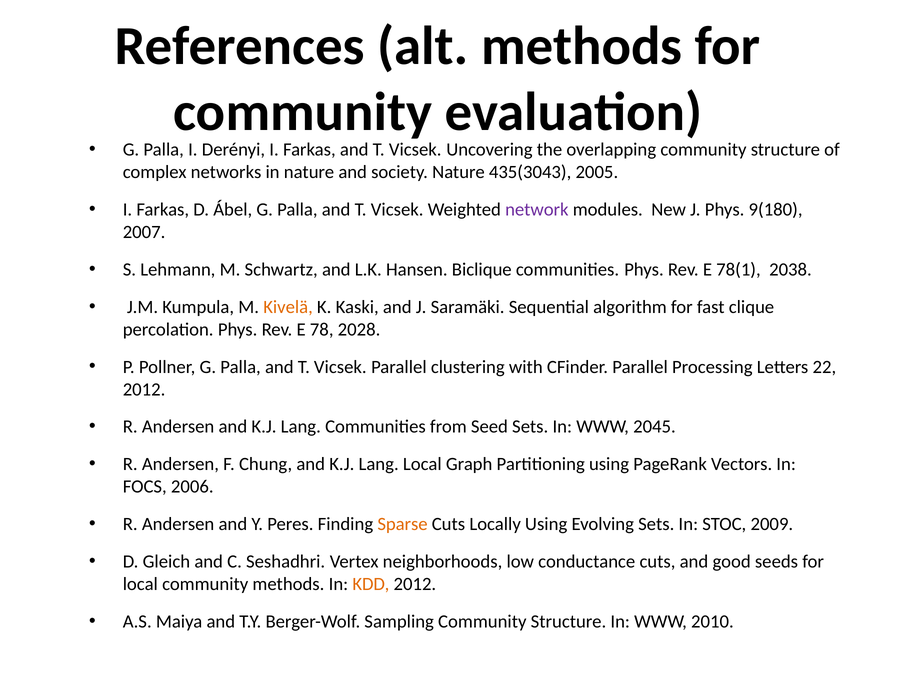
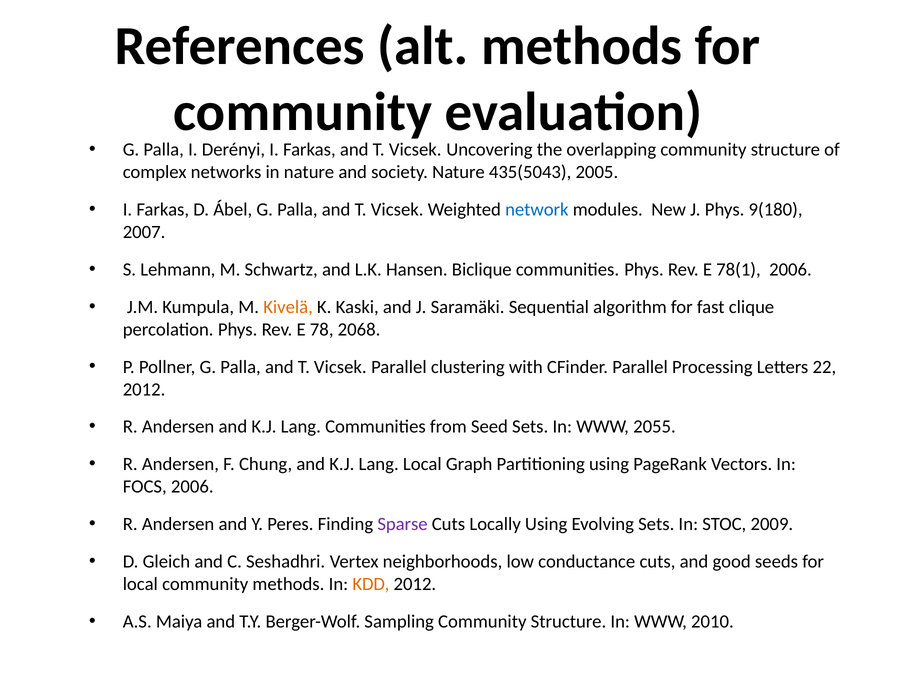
435(3043: 435(3043 -> 435(5043 (530, 172)
network colour: purple -> blue (537, 210)
78(1 2038: 2038 -> 2006 (790, 270)
2028: 2028 -> 2068 (359, 330)
2045: 2045 -> 2055 (654, 427)
Sparse colour: orange -> purple (402, 524)
